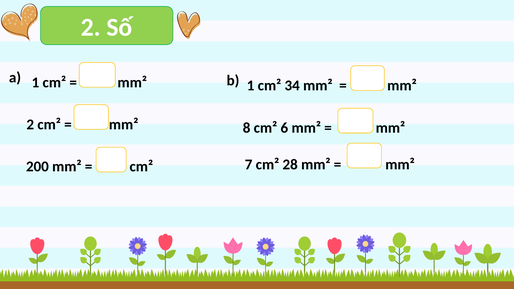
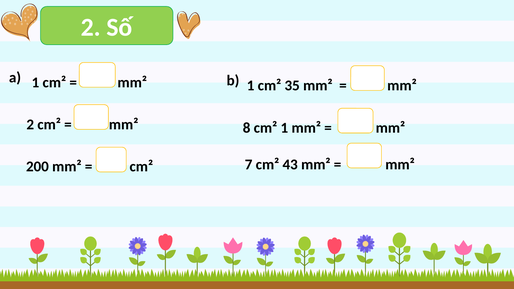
34: 34 -> 35 (292, 86)
cm² 6: 6 -> 1 (284, 128)
28: 28 -> 43 (290, 165)
